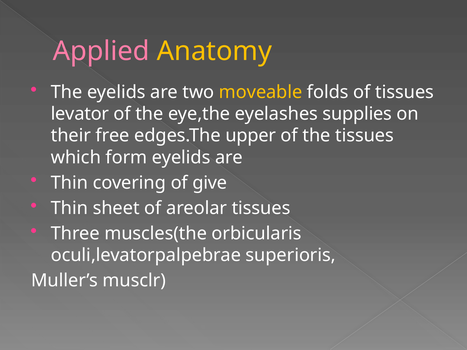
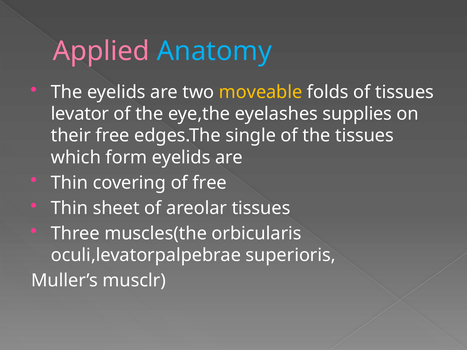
Anatomy colour: yellow -> light blue (214, 51)
upper: upper -> single (251, 136)
of give: give -> free (210, 183)
